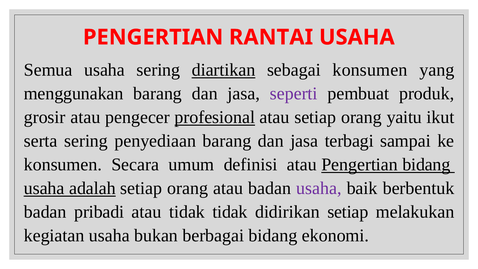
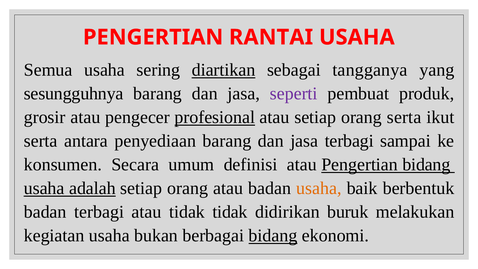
sebagai konsumen: konsumen -> tangganya (370, 70)
menggunakan: menggunakan -> sesungguhnya (74, 94)
orang yaitu: yaitu -> serta (404, 117)
serta sering: sering -> antara (86, 141)
usaha colour: purple -> orange (319, 188)
badan pribadi: pribadi -> terbagi (99, 212)
didirikan setiap: setiap -> buruk (348, 212)
bidang underline: none -> present (273, 236)
